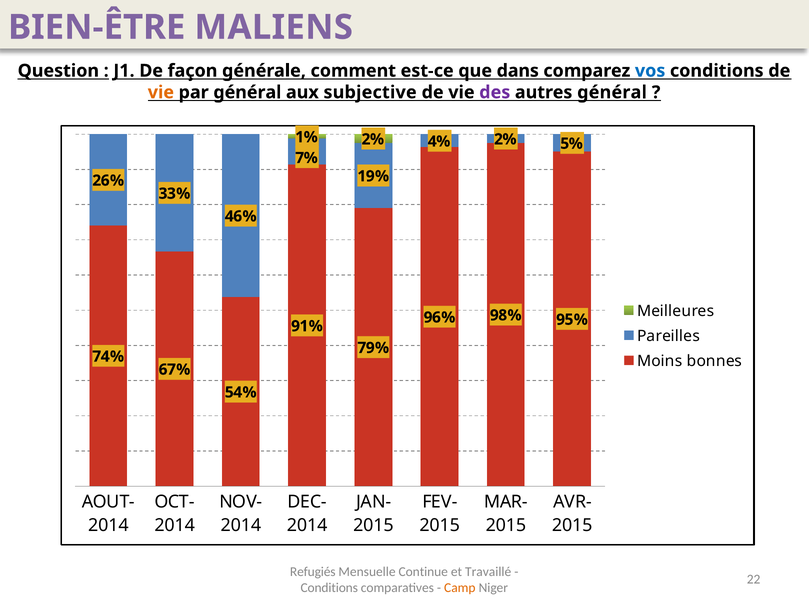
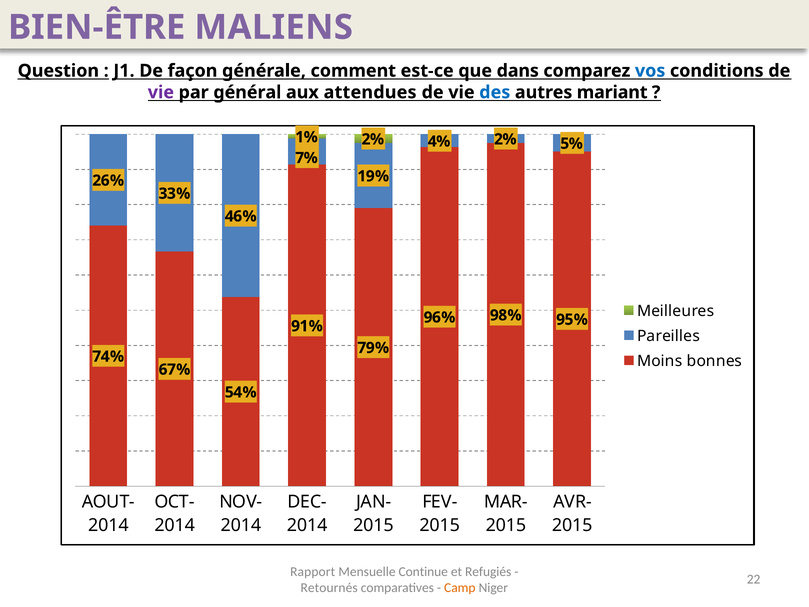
vie colour: orange -> purple (161, 92)
subjective: subjective -> attendues (370, 92)
des colour: purple -> blue (495, 92)
autres général: général -> mariant (612, 92)
Refugiés: Refugiés -> Rapport (313, 571)
Travaillé: Travaillé -> Refugiés (488, 571)
Conditions: Conditions -> Retournés (329, 588)
